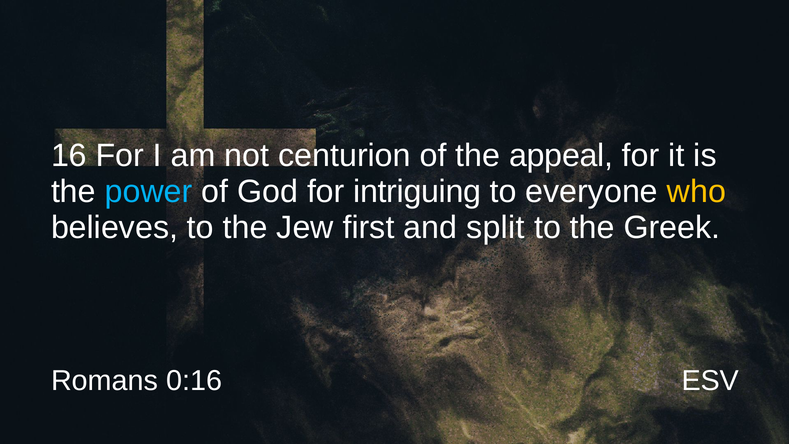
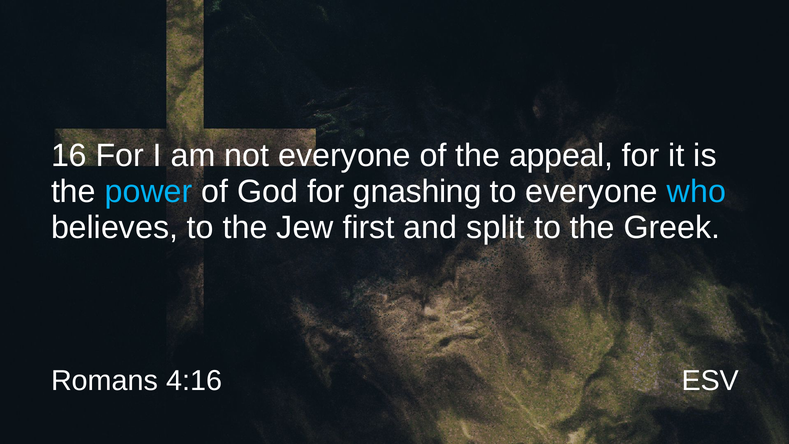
not centurion: centurion -> everyone (344, 156)
intriguing: intriguing -> gnashing (417, 192)
who colour: yellow -> light blue (696, 192)
0:16: 0:16 -> 4:16 (194, 380)
